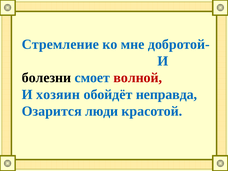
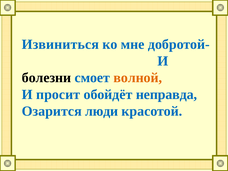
Стремление: Стремление -> Извиниться (60, 44)
волной colour: red -> orange (138, 78)
хозяин: хозяин -> просит (58, 94)
